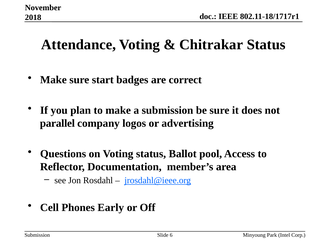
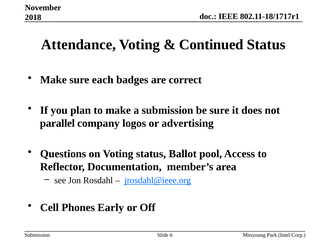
Chitrakar: Chitrakar -> Continued (211, 45)
start: start -> each (103, 80)
